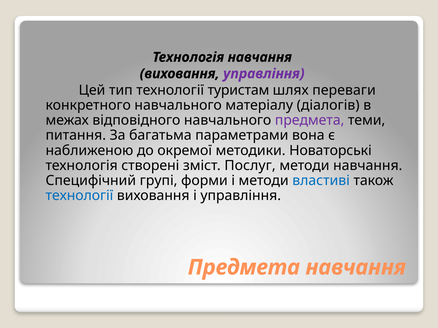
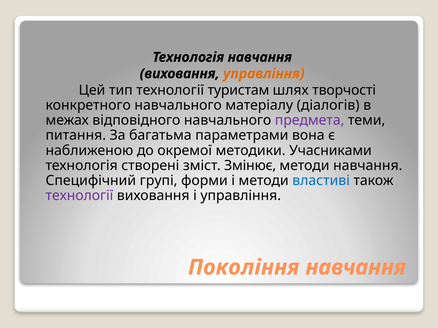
управління colour: purple -> orange (264, 74)
переваги: переваги -> творчості (344, 90)
Новаторські: Новаторські -> Учасниками (330, 151)
Послуг: Послуг -> Змінює (250, 166)
технології colour: blue -> purple (79, 196)
Предмета: Предмета -> Покоління (244, 268)
